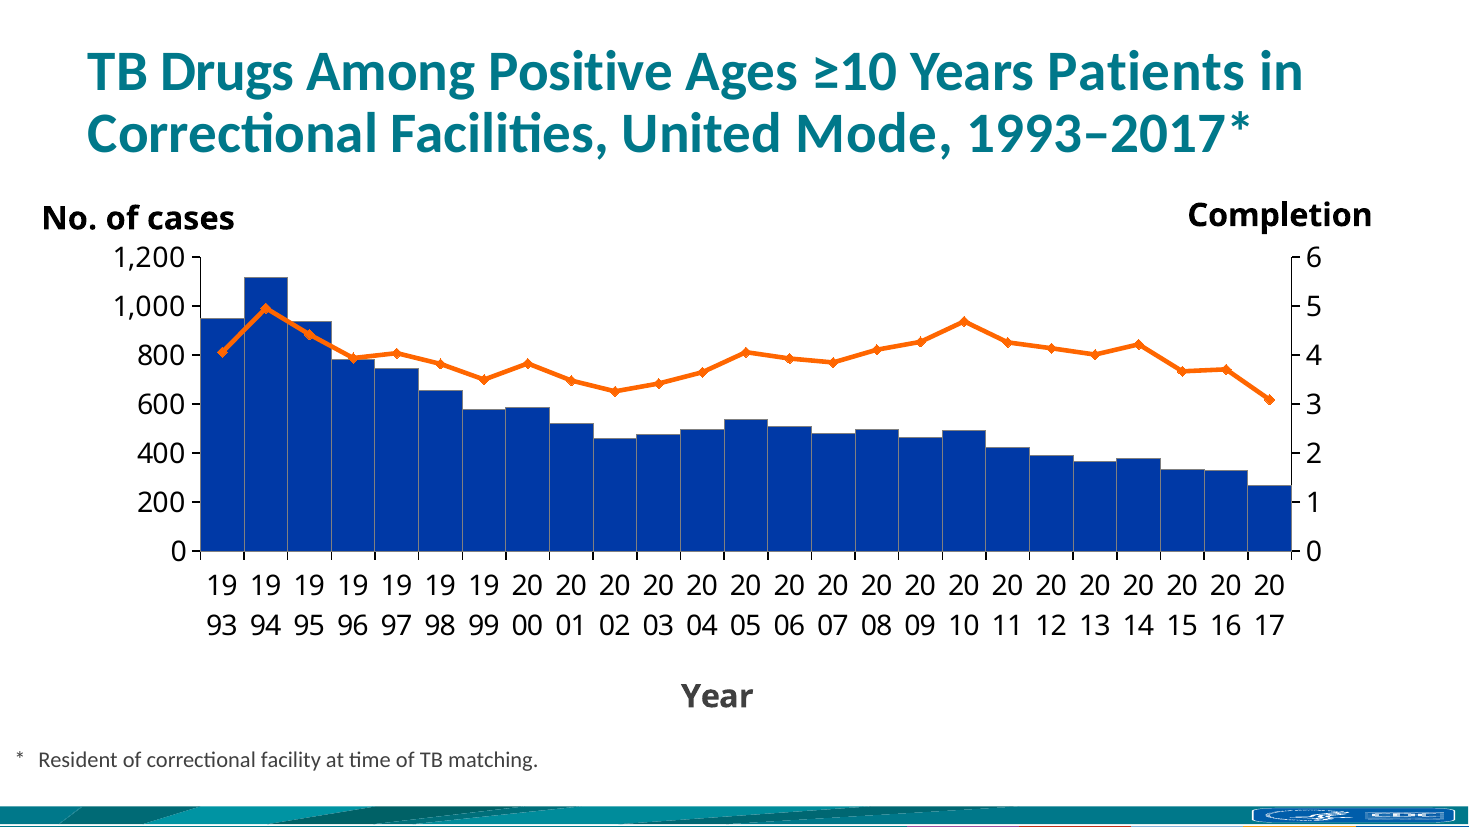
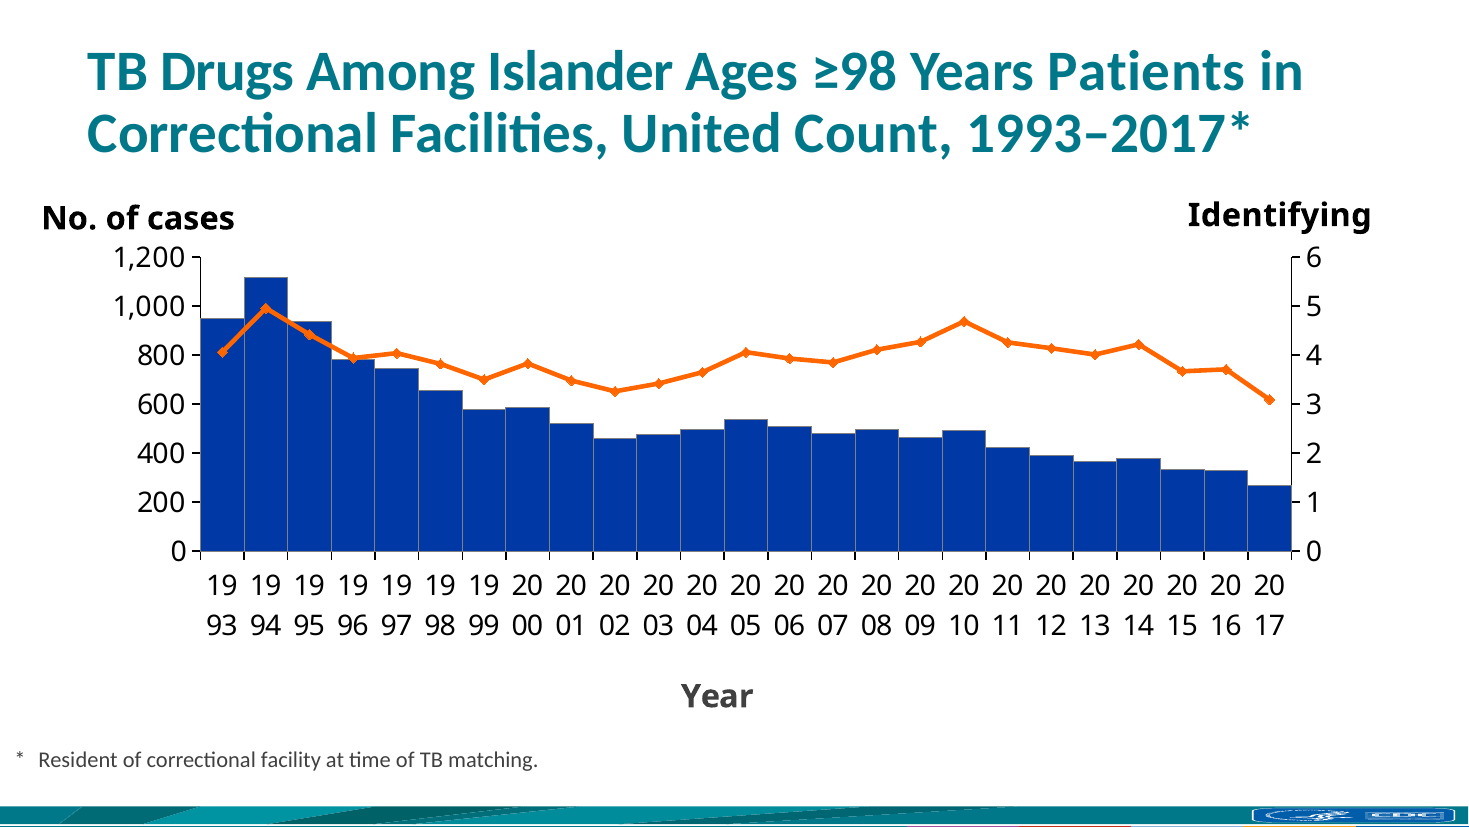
Positive: Positive -> Islander (581, 72)
≥10: ≥10 -> ≥98 (854, 72)
Mode: Mode -> Count (874, 133)
Completion: Completion -> Identifying (1280, 215)
